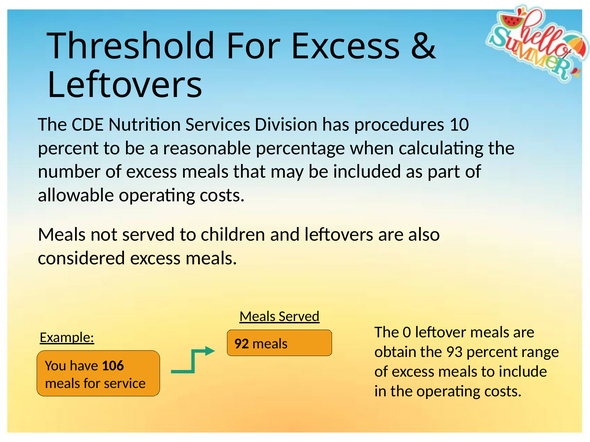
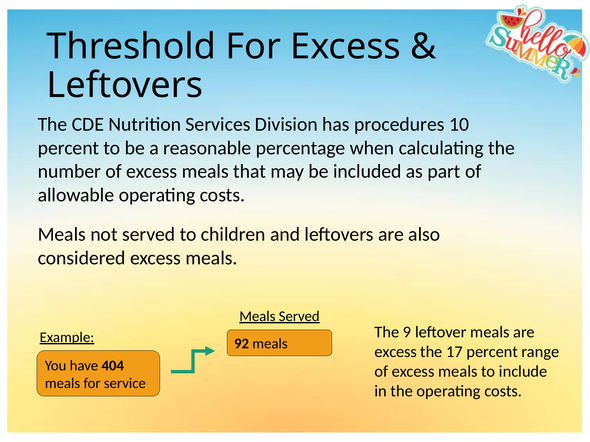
0: 0 -> 9 (407, 333)
obtain: obtain -> excess (396, 352)
93: 93 -> 17 (454, 352)
106: 106 -> 404 (113, 366)
